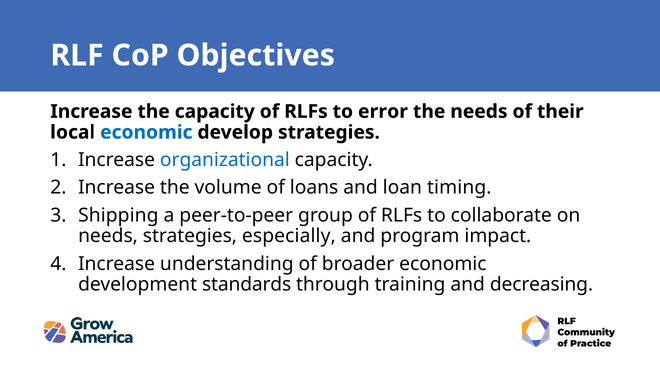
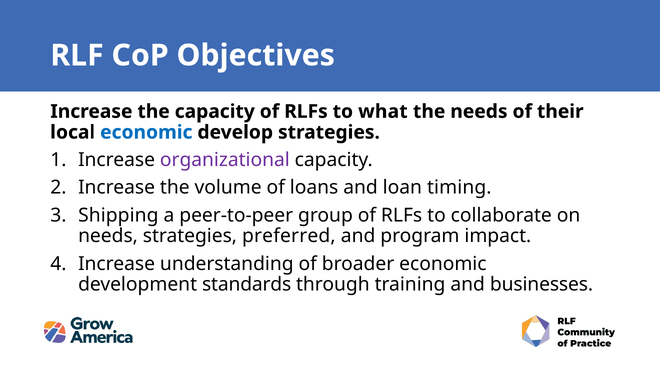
error: error -> what (383, 112)
organizational colour: blue -> purple (225, 160)
especially: especially -> preferred (289, 236)
decreasing: decreasing -> businesses (541, 285)
